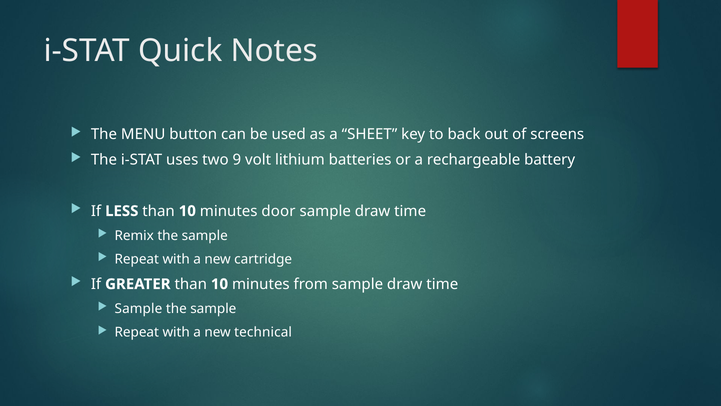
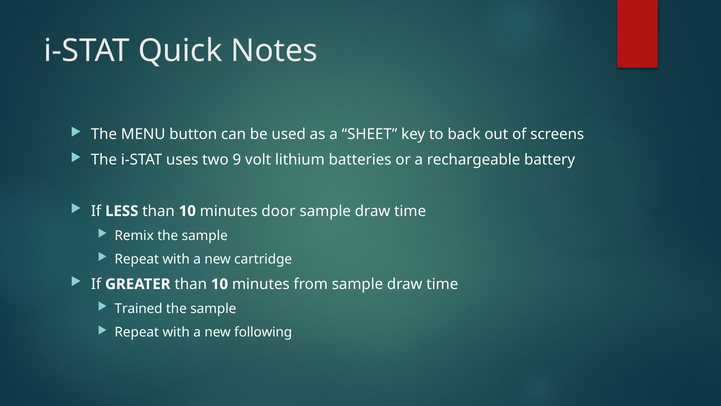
Sample: Sample -> Trained (139, 308)
technical: technical -> following (263, 332)
